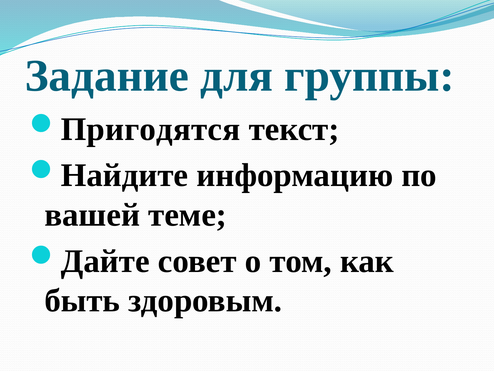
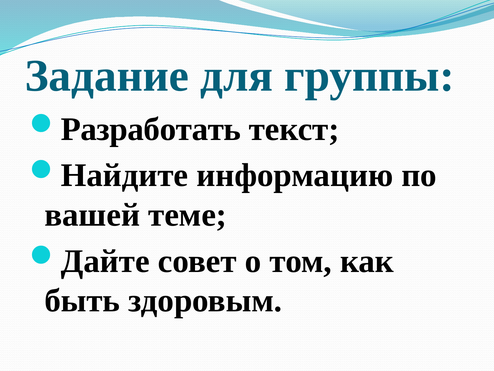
Пригодятся: Пригодятся -> Разработать (151, 129)
